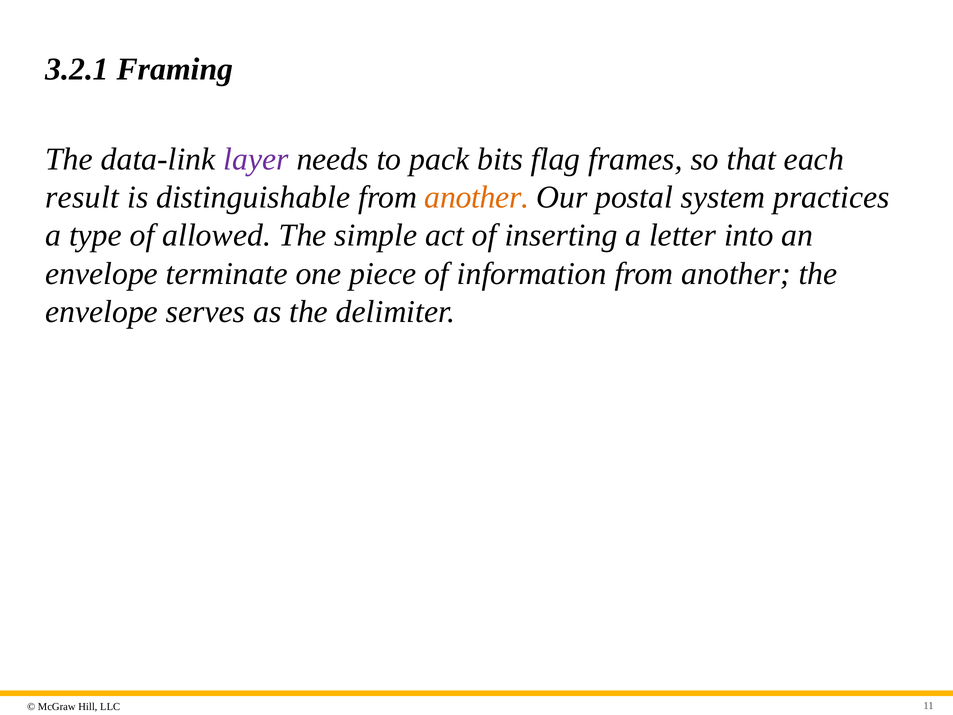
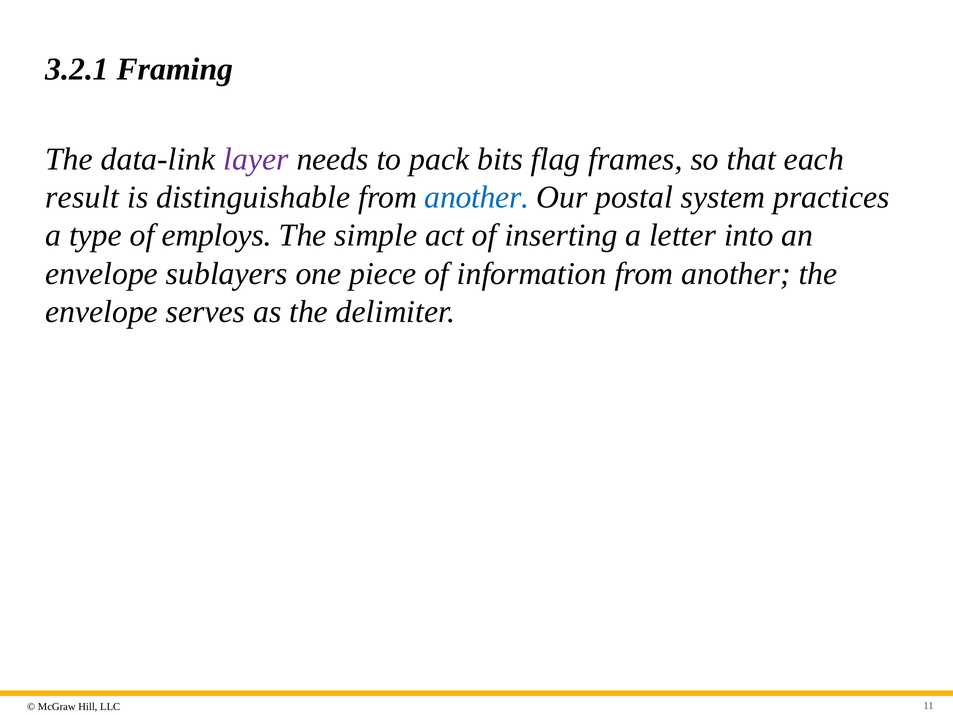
another colour: orange -> blue (477, 197)
allowed: allowed -> employs (217, 235)
terminate: terminate -> sublayers (227, 273)
